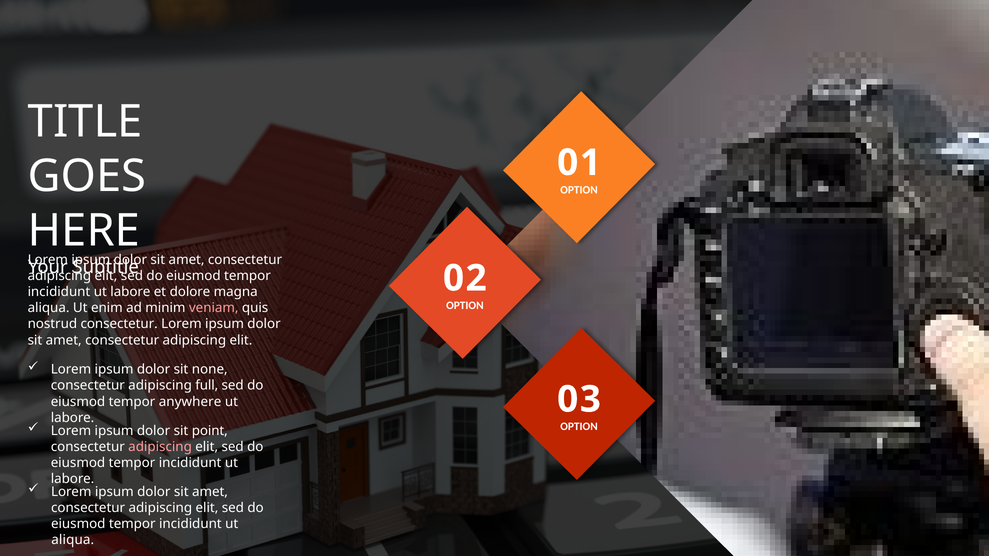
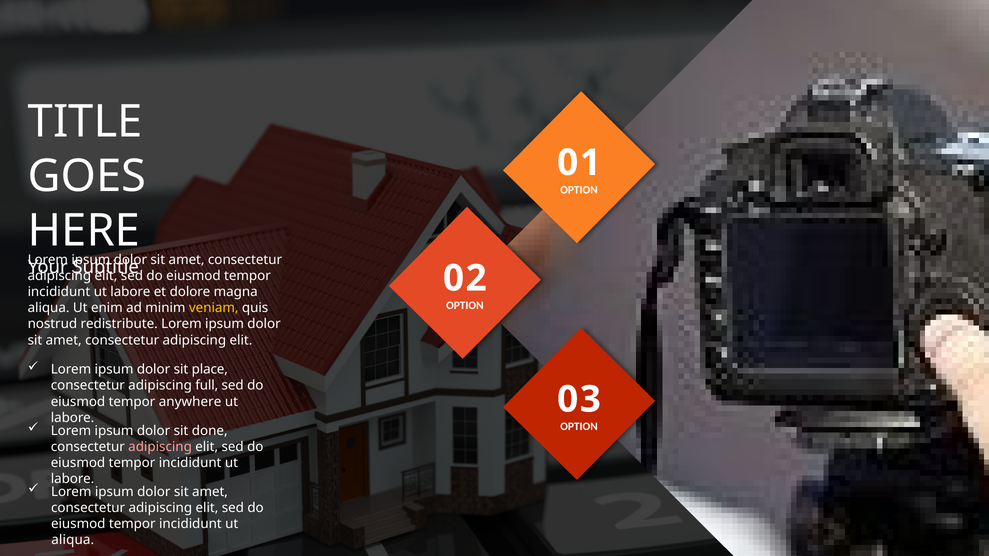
veniam colour: pink -> yellow (214, 308)
nostrud consectetur: consectetur -> redistribute (119, 324)
none: none -> place (210, 370)
point: point -> done (210, 431)
